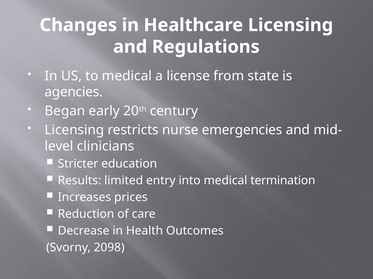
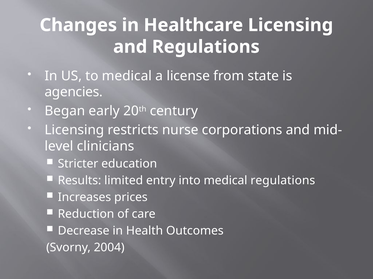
emergencies: emergencies -> corporations (242, 130)
medical termination: termination -> regulations (283, 181)
2098: 2098 -> 2004 (109, 248)
